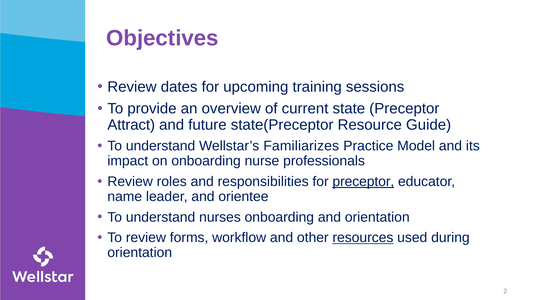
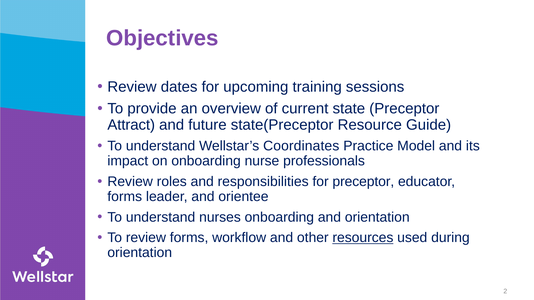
Familiarizes: Familiarizes -> Coordinates (301, 146)
preceptor underline: present -> none (363, 182)
name: name -> forms (125, 197)
